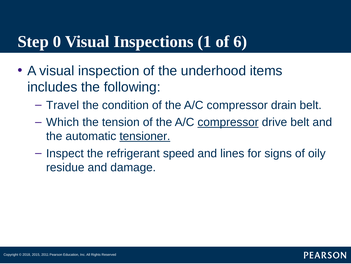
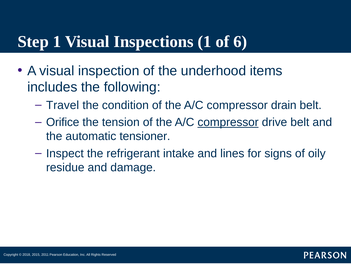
Step 0: 0 -> 1 (57, 42)
Which: Which -> Orifice (63, 122)
tensioner underline: present -> none (145, 136)
speed: speed -> intake (179, 153)
